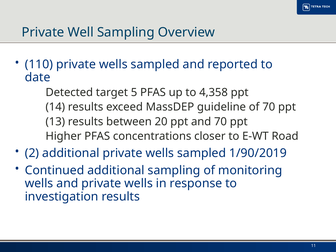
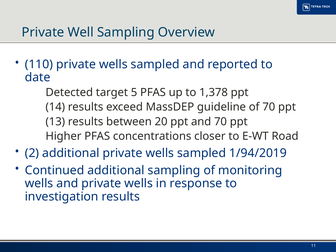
4,358: 4,358 -> 1,378 (214, 92)
1/90/2019: 1/90/2019 -> 1/94/2019 (258, 153)
